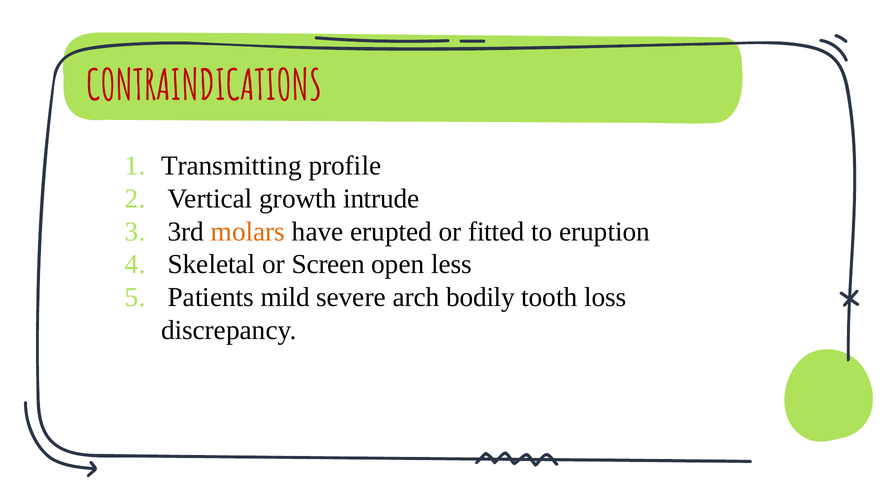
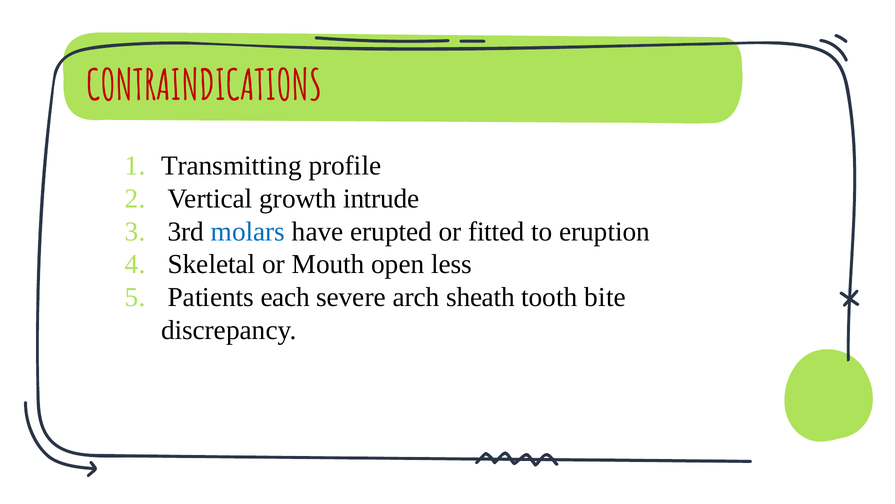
molars colour: orange -> blue (248, 231)
Screen: Screen -> Mouth (328, 264)
mild: mild -> each (285, 297)
bodily: bodily -> sheath (481, 297)
loss: loss -> bite (605, 297)
